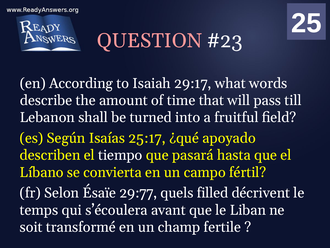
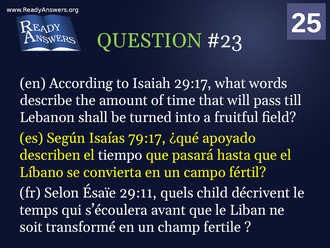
QUESTION colour: pink -> light green (150, 41)
25:17: 25:17 -> 79:17 (147, 138)
29:77: 29:77 -> 29:11 (138, 193)
filled: filled -> child (212, 193)
